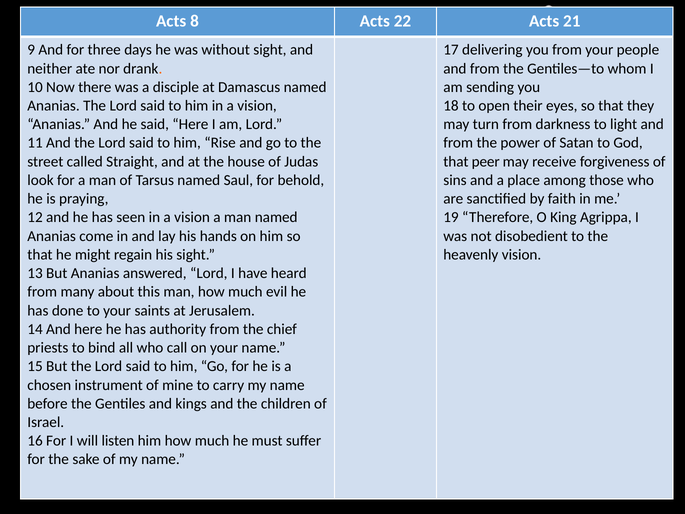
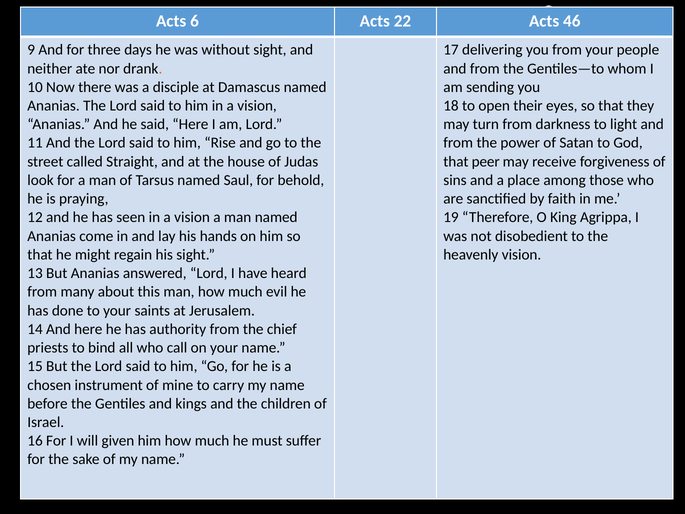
8: 8 -> 6 (195, 21)
21: 21 -> 46 (572, 21)
listen: listen -> given (118, 441)
